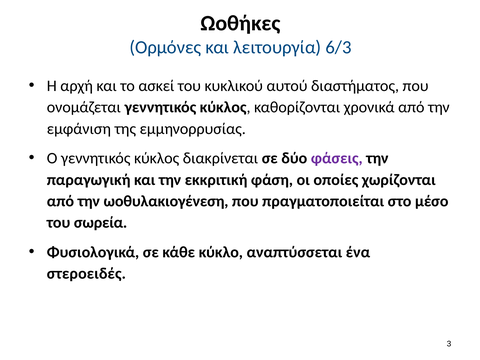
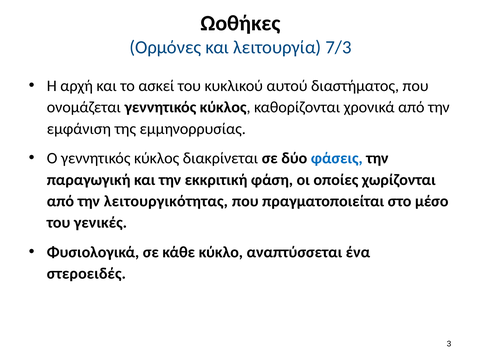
6/3: 6/3 -> 7/3 (339, 47)
φάσεις colour: purple -> blue (337, 158)
ωοθυλακιογένεση: ωοθυλακιογένεση -> λειτουργικότητας (166, 201)
σωρεία: σωρεία -> γενικές (100, 223)
